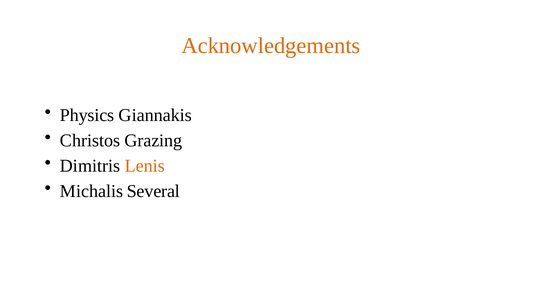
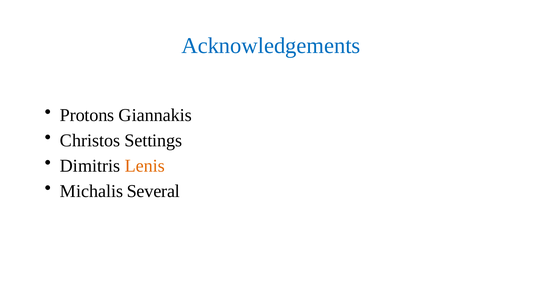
Acknowledgements colour: orange -> blue (271, 46)
Physics: Physics -> Protons (87, 115)
Grazing: Grazing -> Settings (153, 140)
